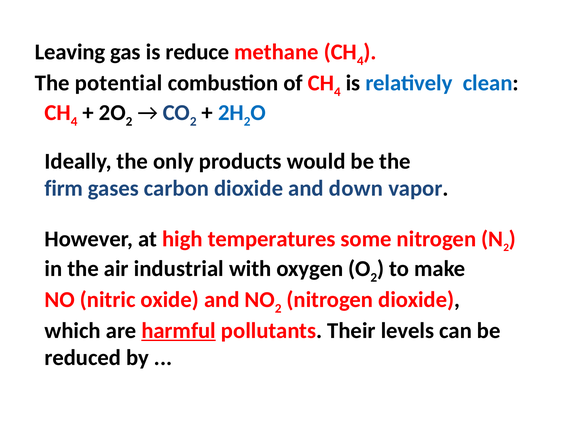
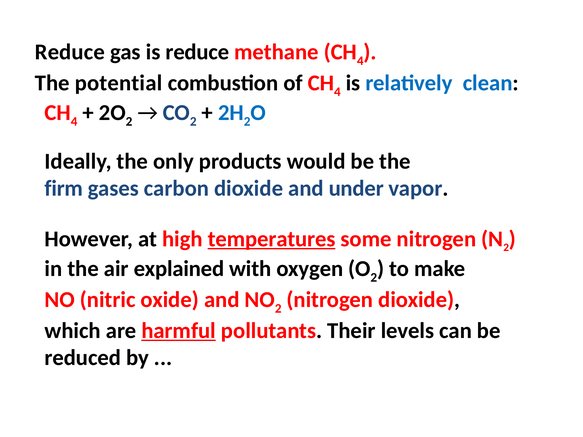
Leaving: Leaving -> Reduce (70, 52)
down: down -> under (356, 189)
temperatures underline: none -> present (272, 239)
industrial: industrial -> explained (179, 269)
